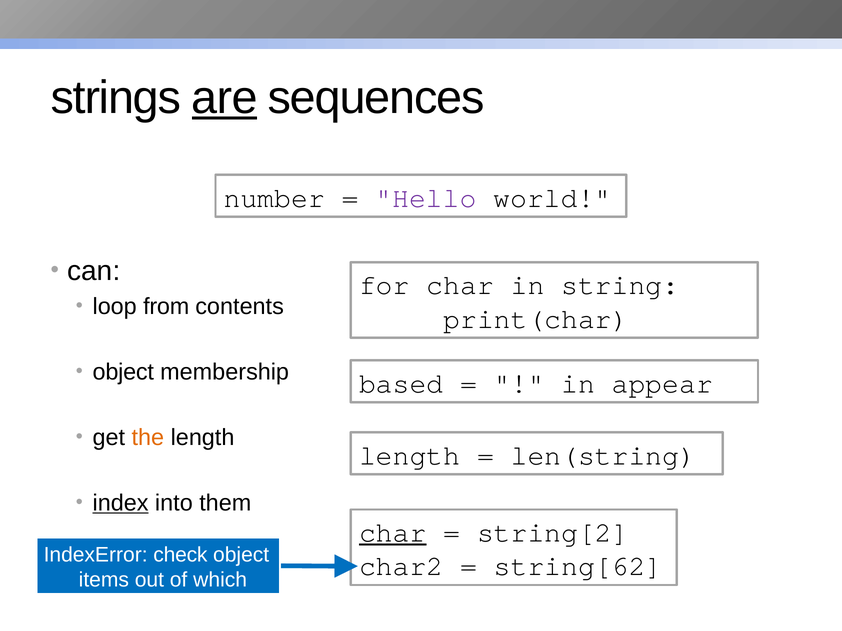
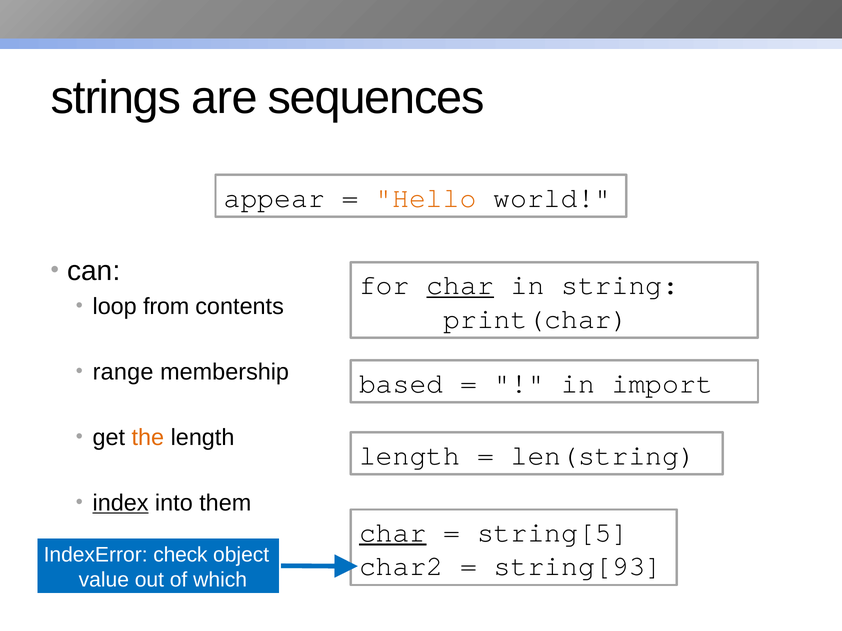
are underline: present -> none (225, 98)
number: number -> appear (274, 198)
Hello colour: purple -> orange (426, 198)
char underline: none -> present (460, 285)
object: object -> range (123, 372)
appear: appear -> import (662, 384)
string[2: string[2 -> string[5 (553, 533)
string[62: string[62 -> string[93 (578, 567)
items: items -> value (104, 580)
